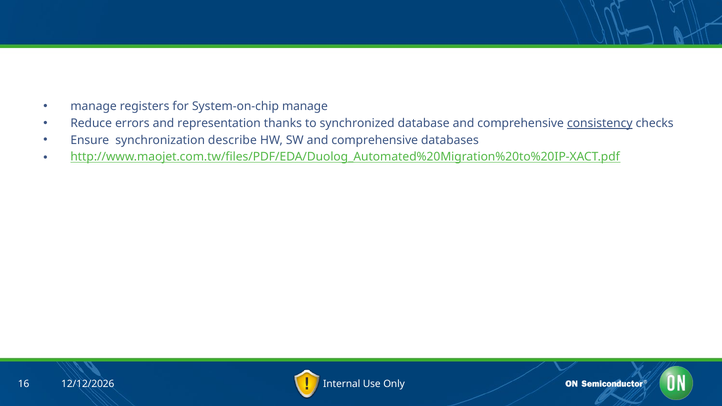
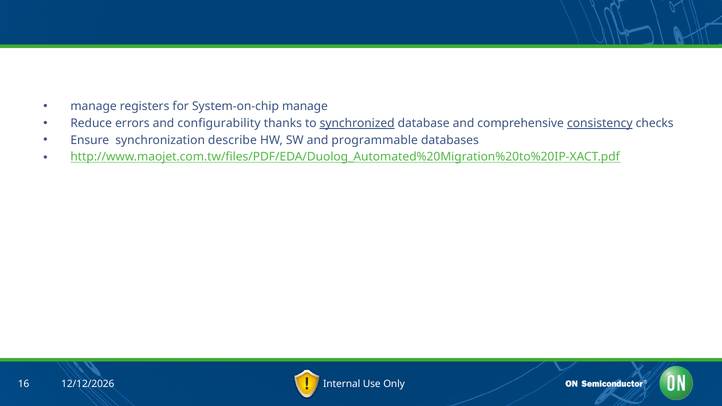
representation: representation -> configurability (219, 123)
synchronized underline: none -> present (357, 123)
SW and comprehensive: comprehensive -> programmable (375, 140)
